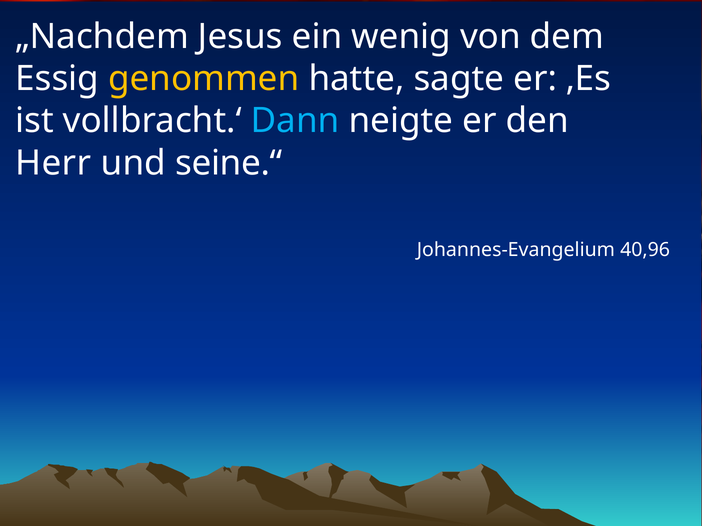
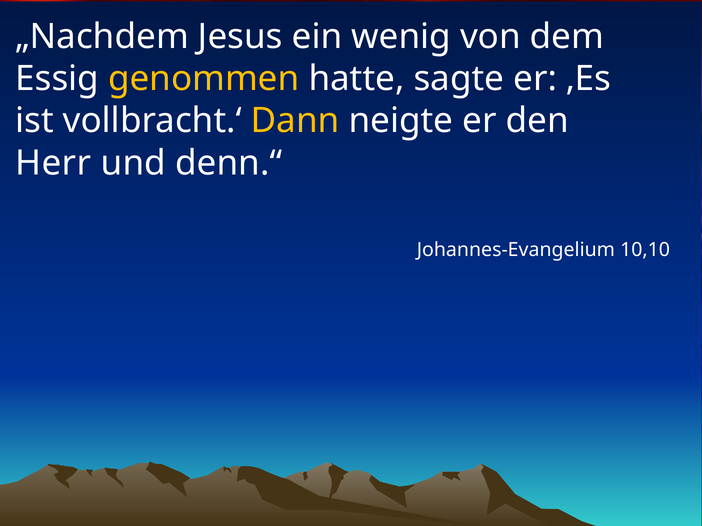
Dann colour: light blue -> yellow (295, 121)
seine.“: seine.“ -> denn.“ (229, 163)
40,96: 40,96 -> 10,10 (645, 250)
